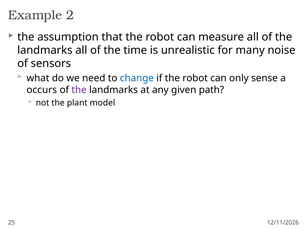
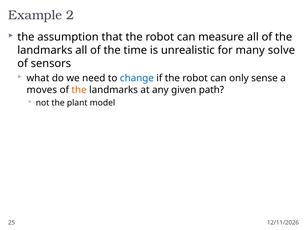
noise: noise -> solve (281, 50)
occurs: occurs -> moves (42, 90)
the colour: purple -> orange (79, 90)
